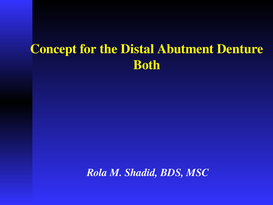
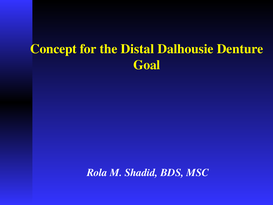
Abutment: Abutment -> Dalhousie (185, 49)
Both: Both -> Goal (147, 65)
